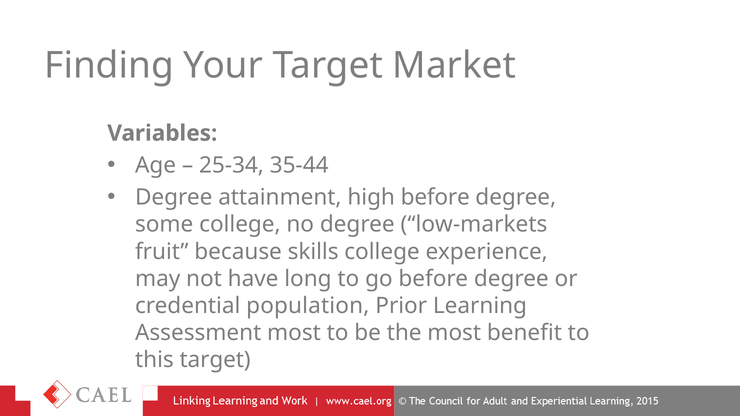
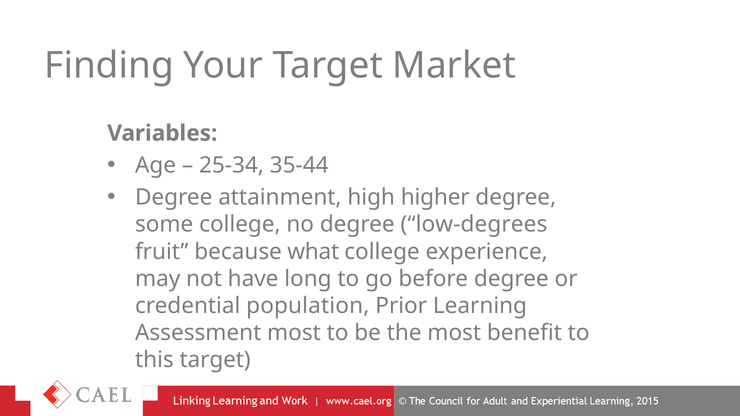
high before: before -> higher (435, 197)
low-markets: low-markets -> low-degrees (474, 225)
skills: skills -> what (313, 252)
